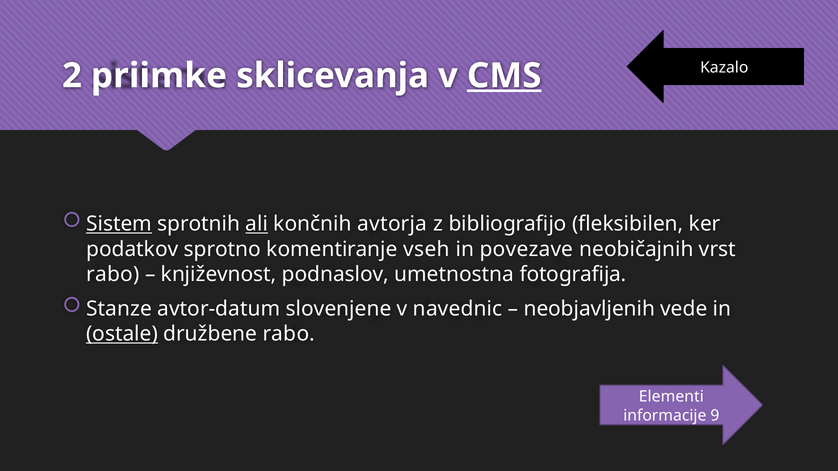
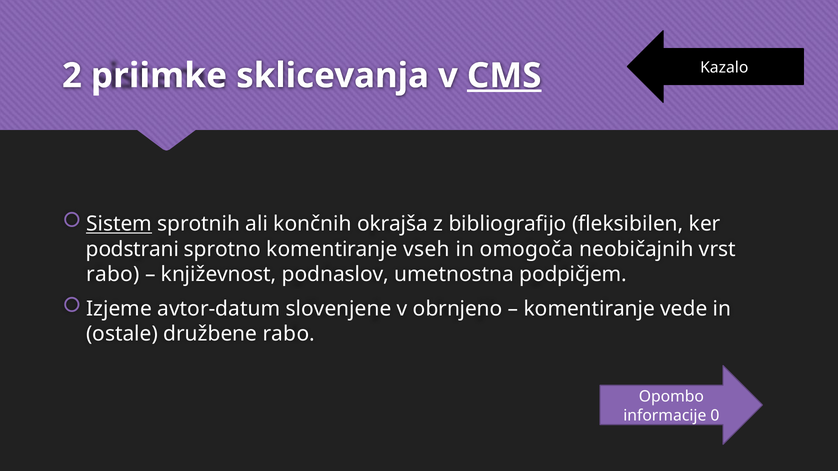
ali underline: present -> none (257, 224)
avtorja: avtorja -> okrajša (393, 224)
podatkov: podatkov -> podstrani (132, 249)
povezave: povezave -> omogoča (527, 249)
fotografija: fotografija -> podpičjem (573, 274)
Stanze: Stanze -> Izjeme (119, 309)
navednic: navednic -> obrnjeno (458, 309)
neobjavljenih: neobjavljenih -> komentiranje (589, 309)
ostale underline: present -> none (122, 334)
Elementi: Elementi -> Opombo (671, 397)
9: 9 -> 0 (715, 416)
